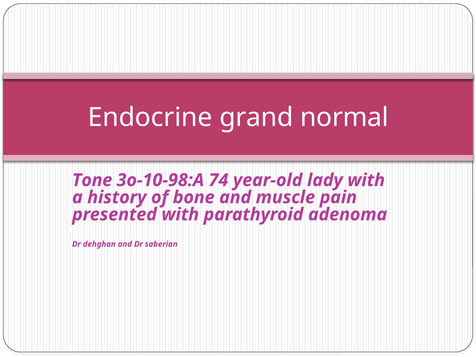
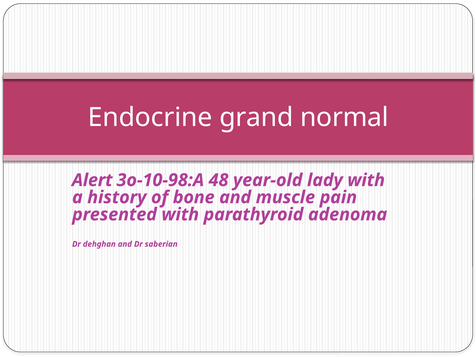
Tone: Tone -> Alert (92, 180)
74: 74 -> 48 (219, 180)
